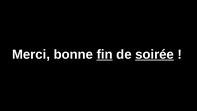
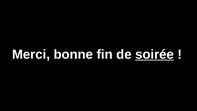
fin underline: present -> none (105, 54)
